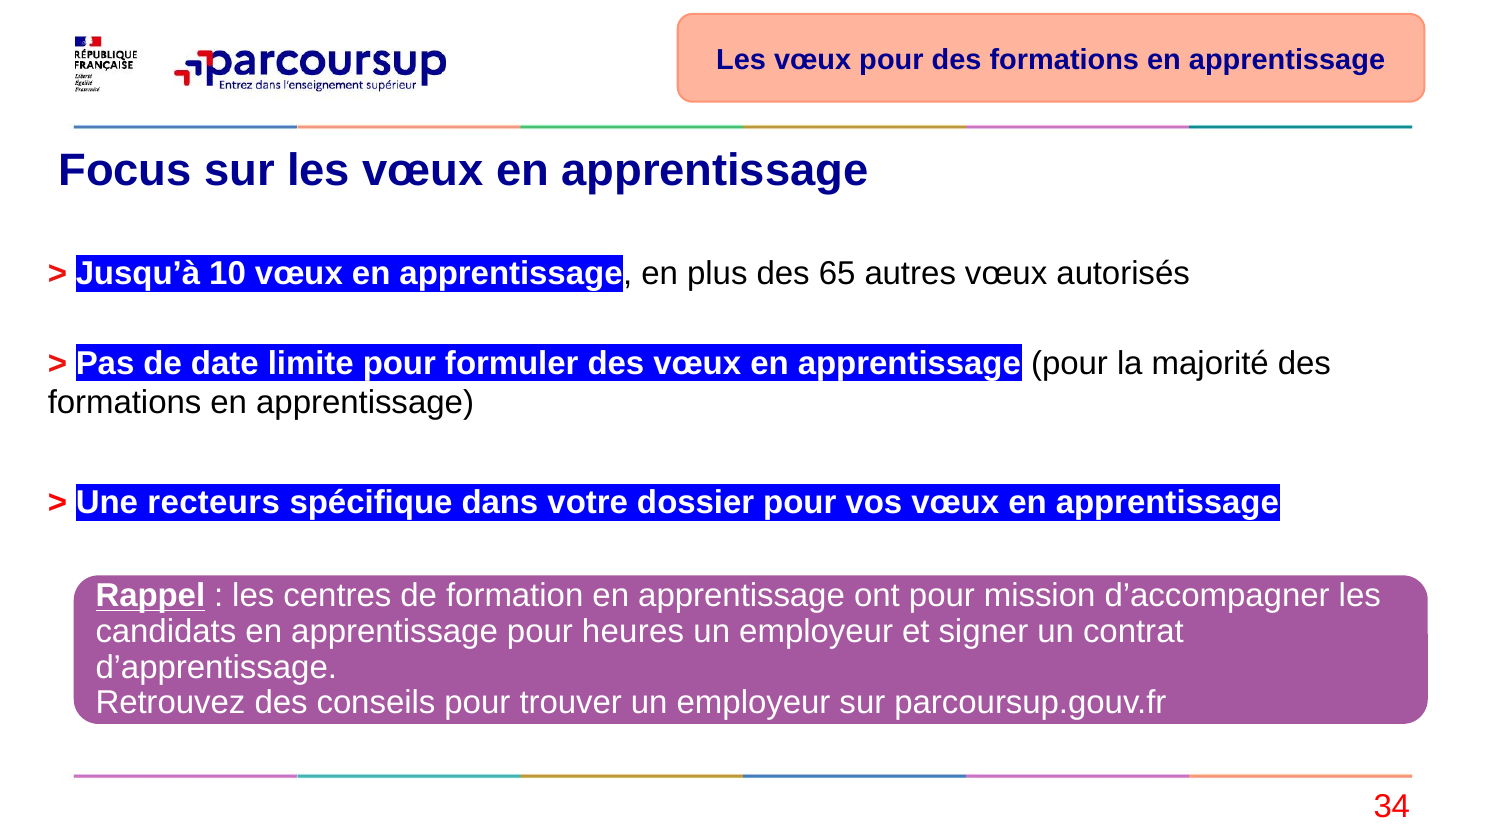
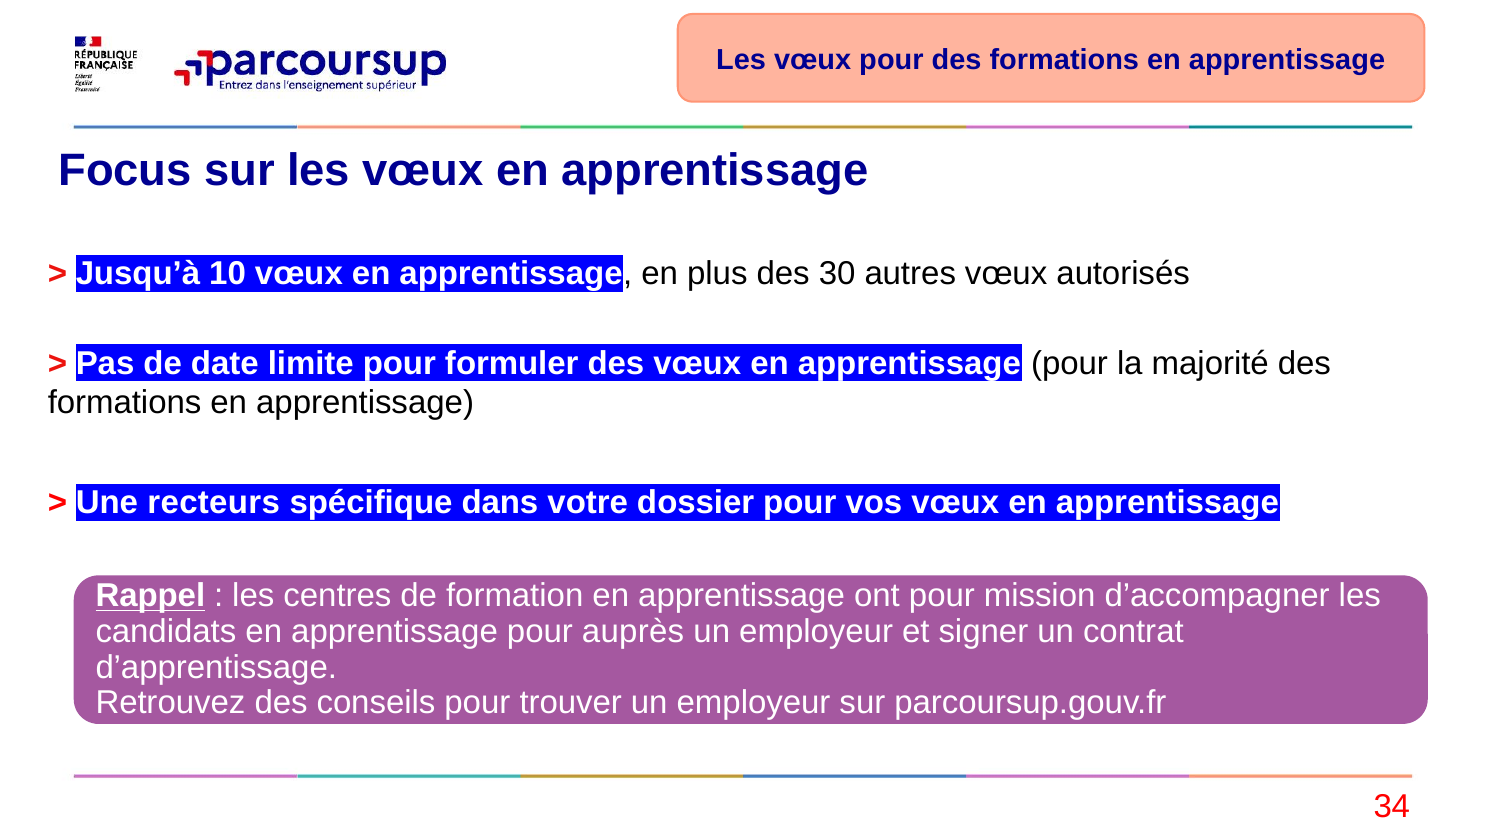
65: 65 -> 30 (837, 274)
heures: heures -> auprès (633, 631)
